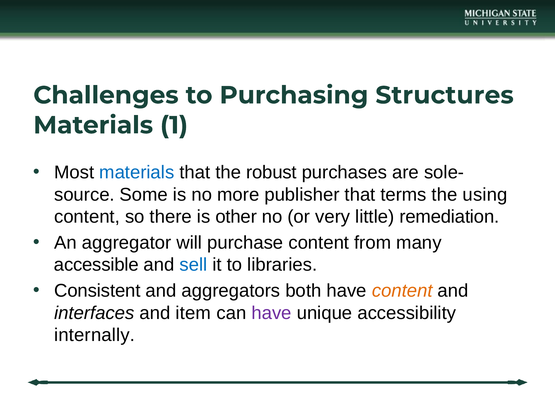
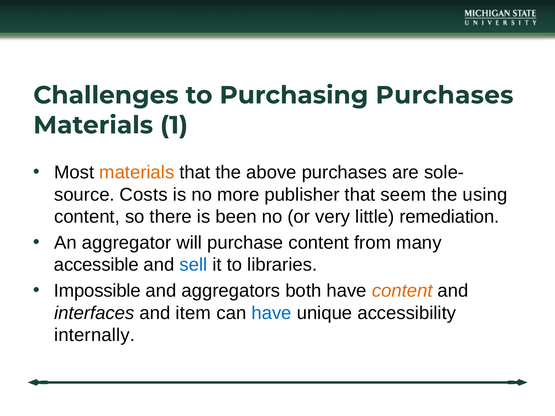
Purchasing Structures: Structures -> Purchases (444, 95)
materials colour: blue -> orange (137, 173)
robust: robust -> above (271, 173)
Some: Some -> Costs (144, 195)
terms: terms -> seem (403, 195)
other: other -> been (236, 217)
Consistent: Consistent -> Impossible (97, 291)
have colour: purple -> blue (272, 313)
